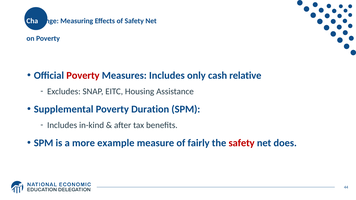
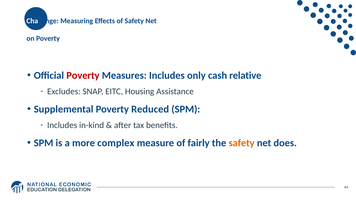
Duration: Duration -> Reduced (150, 109)
example: example -> complex (116, 143)
safety colour: red -> orange (242, 143)
